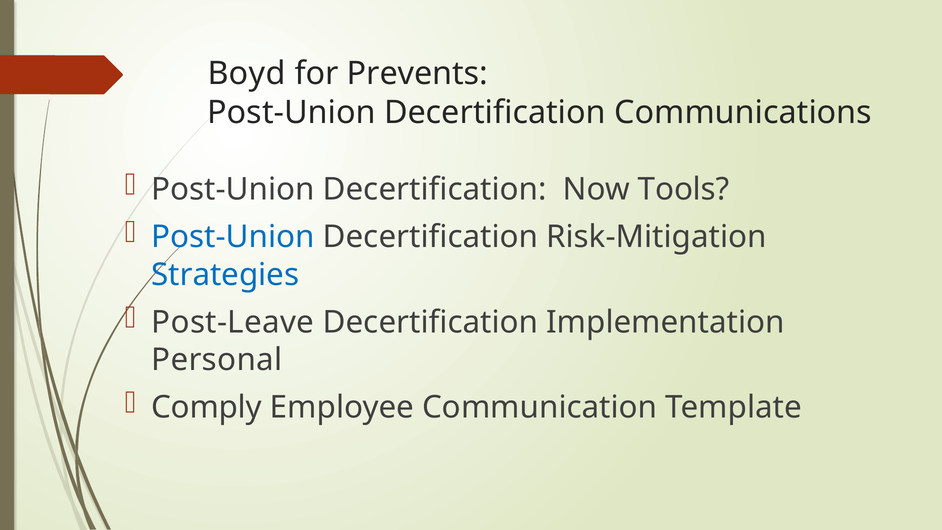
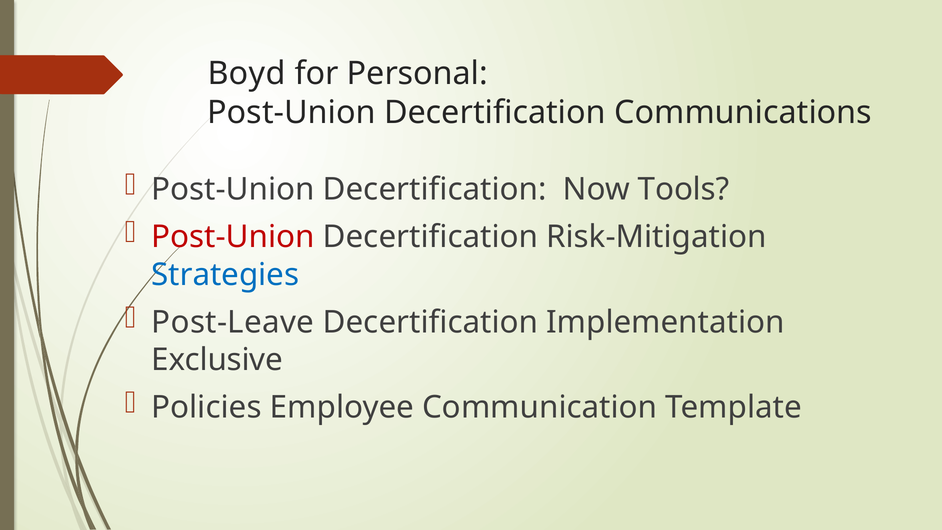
Prevents: Prevents -> Personal (417, 73)
Post-Union colour: blue -> red (233, 237)
Personal: Personal -> Exclusive (217, 360)
Comply: Comply -> Policies (206, 407)
